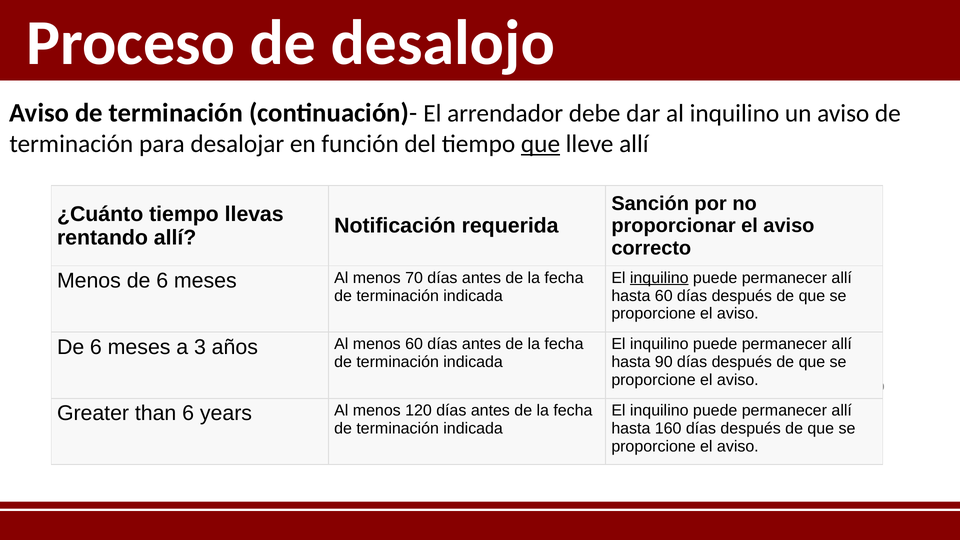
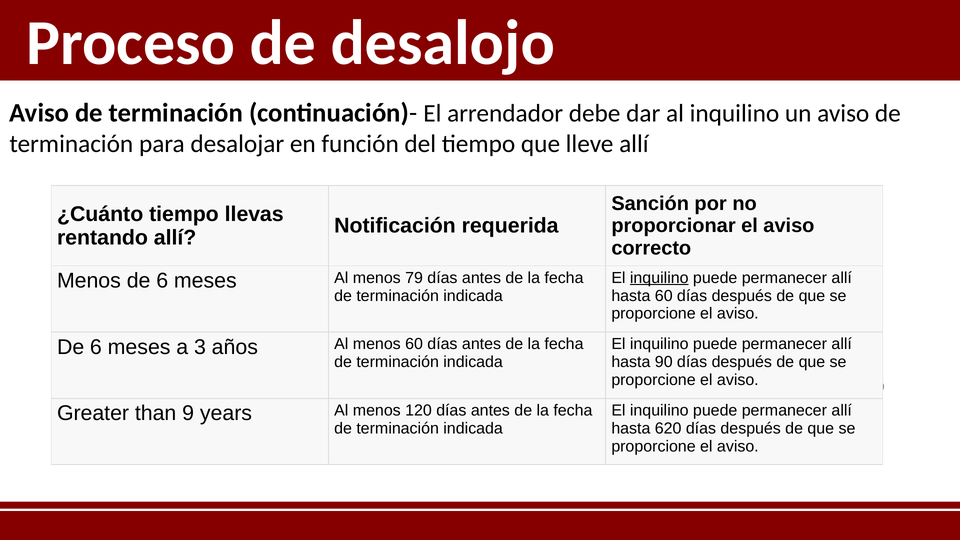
que underline: present -> none (541, 144)
70: 70 -> 79 (414, 278)
than 6: 6 -> 9 (188, 413)
160: 160 -> 620 (668, 428)
